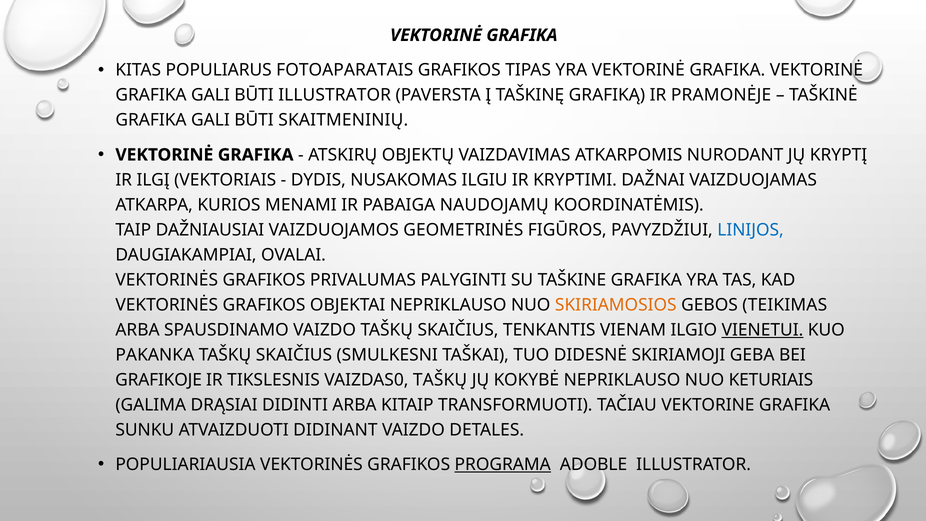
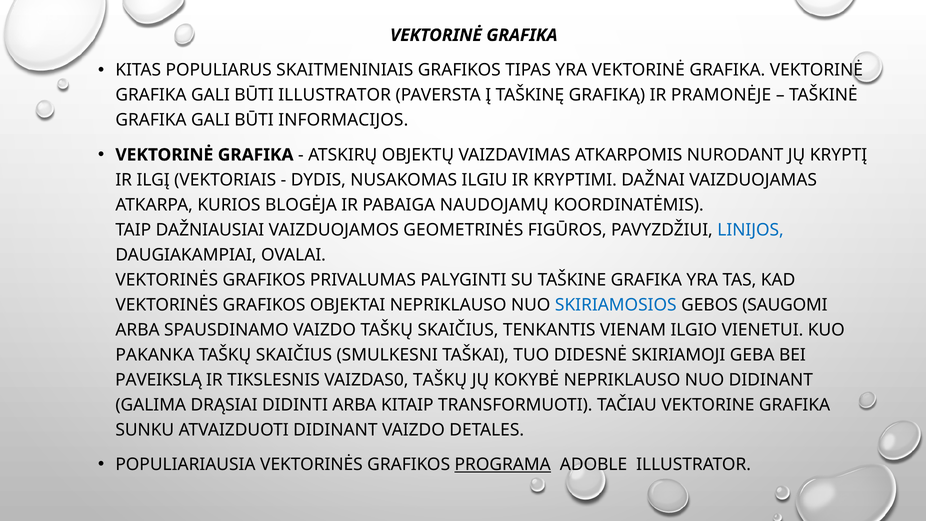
FOTOAPARATAIS: FOTOAPARATAIS -> SKAITMENINIAIS (345, 70)
SKAITMENINIŲ: SKAITMENINIŲ -> INFORMACIJOS (343, 120)
MENAMI: MENAMI -> BLOGĖJA (301, 205)
SKIRIAMOSIOS colour: orange -> blue (616, 305)
TEIKIMAS: TEIKIMAS -> SAUGOMI (785, 305)
VIENETUI underline: present -> none (762, 330)
GRAFIKOJE: GRAFIKOJE -> PAVEIKSLĄ (159, 380)
NUO KETURIAIS: KETURIAIS -> DIDINANT (771, 380)
